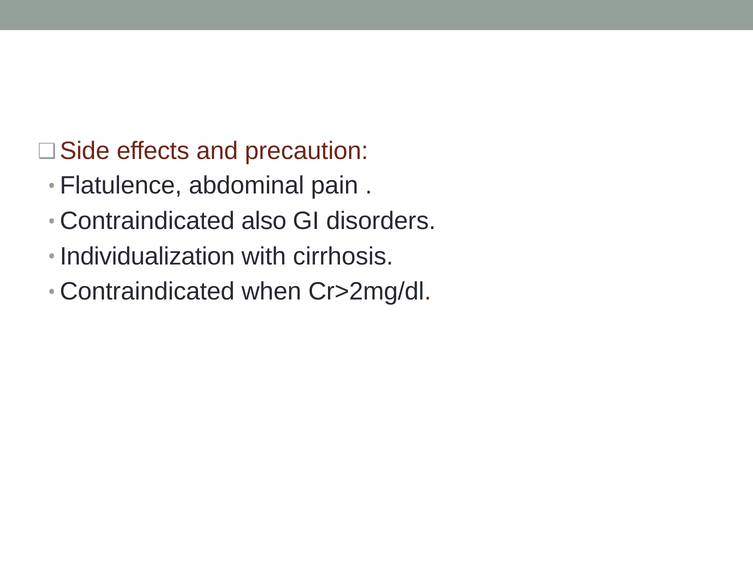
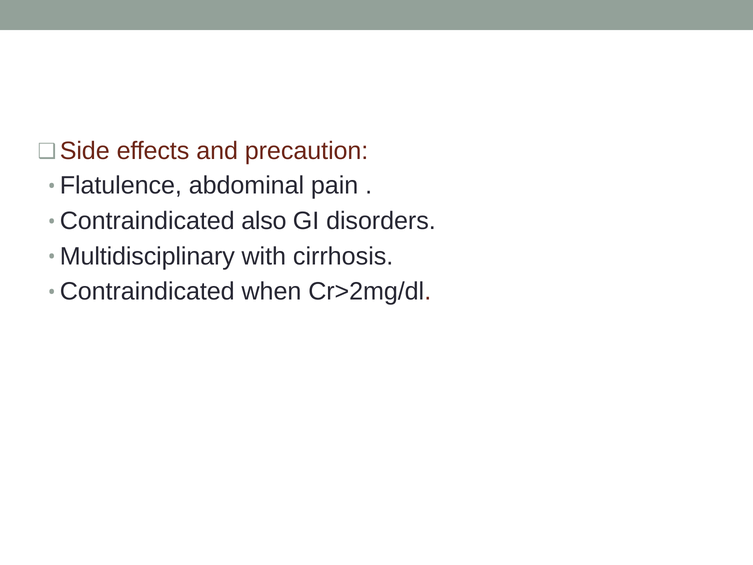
Individualization: Individualization -> Multidisciplinary (147, 256)
